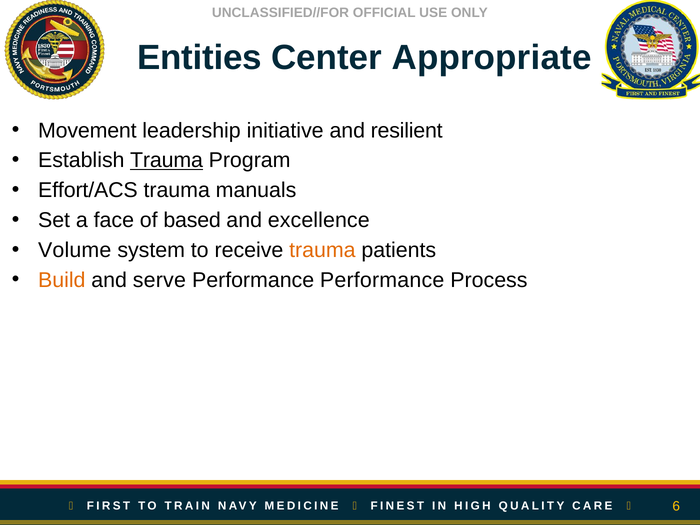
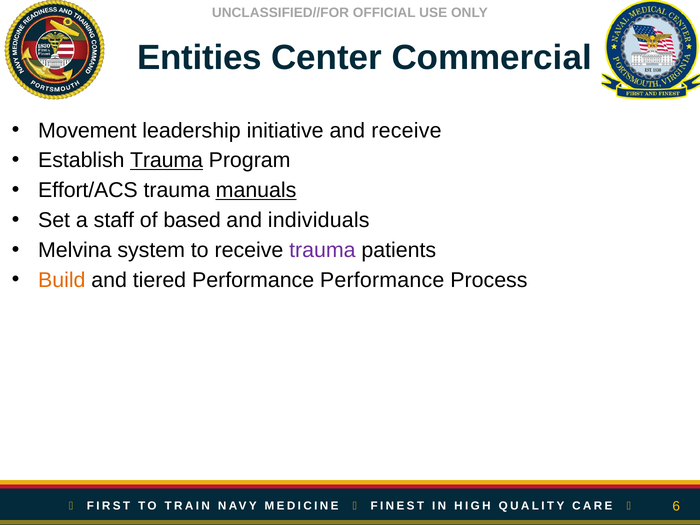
Appropriate: Appropriate -> Commercial (492, 58)
and resilient: resilient -> receive (406, 130)
manuals underline: none -> present (256, 190)
face: face -> staff (114, 220)
excellence: excellence -> individuals (319, 220)
Volume: Volume -> Melvina (75, 250)
trauma colour: orange -> purple (322, 250)
serve: serve -> tiered (159, 280)
